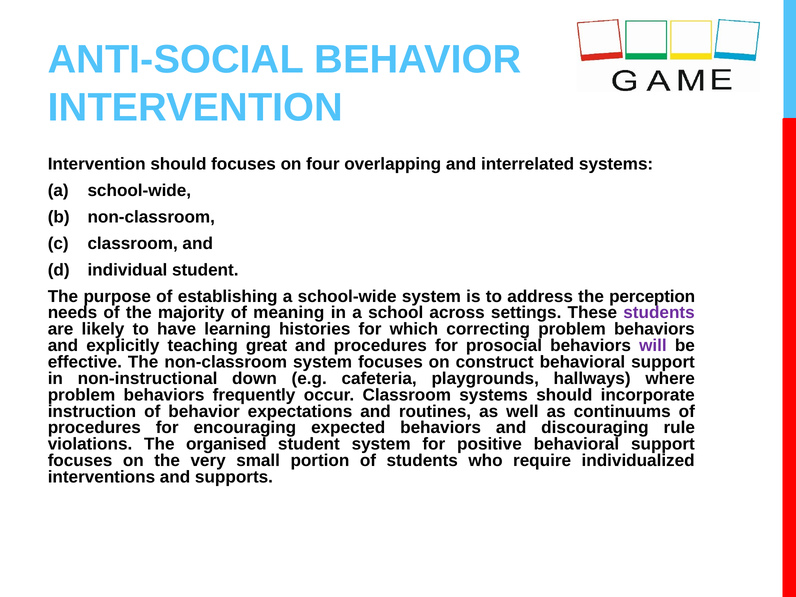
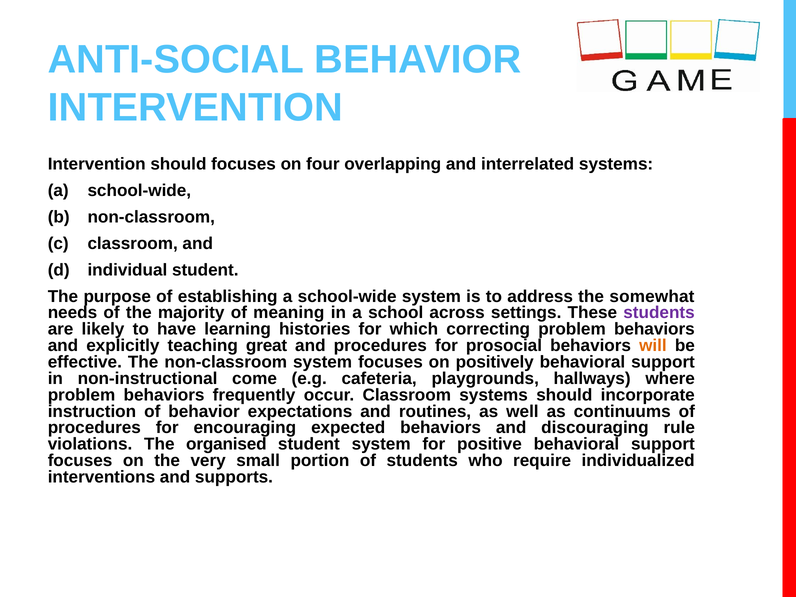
perception: perception -> somewhat (652, 296)
will colour: purple -> orange (653, 346)
construct: construct -> positively (495, 362)
down: down -> come (255, 379)
